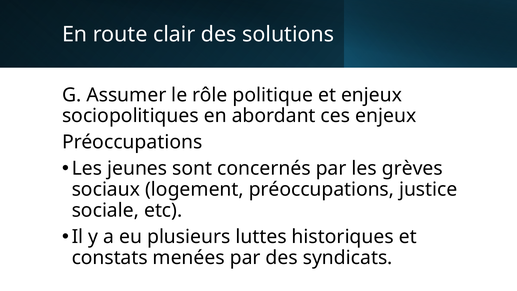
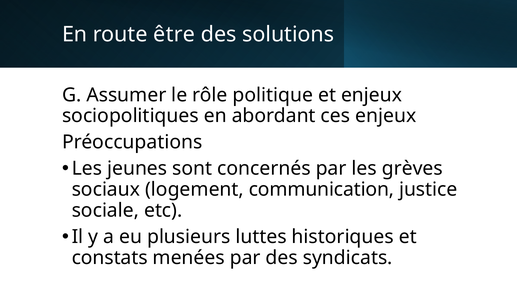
clair: clair -> être (174, 34)
logement préoccupations: préoccupations -> communication (321, 189)
